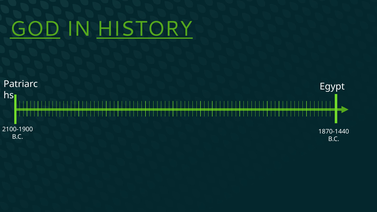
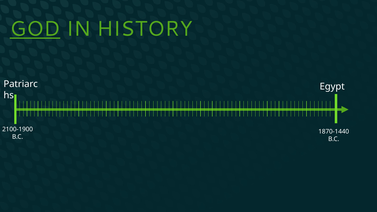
HISTORY underline: present -> none (145, 29)
